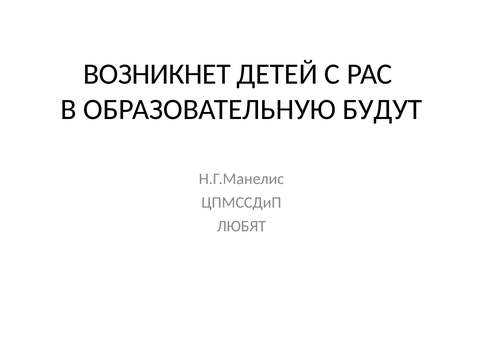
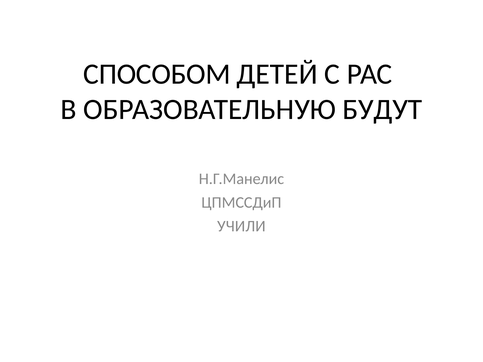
ВОЗНИКНЕТ: ВОЗНИКНЕТ -> СПОСОБОМ (157, 74)
ЛЮБЯТ: ЛЮБЯТ -> УЧИЛИ (241, 226)
